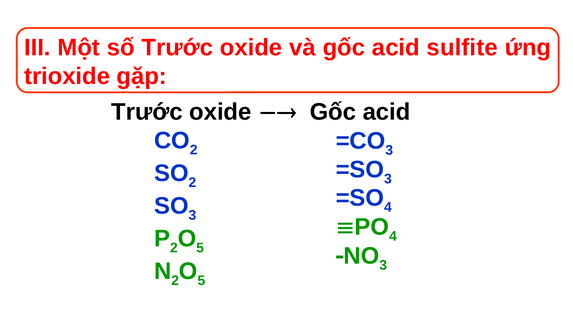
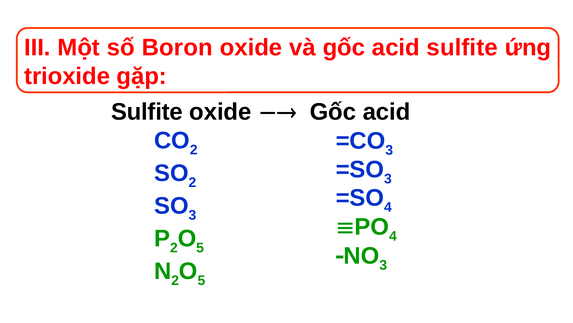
số Trước: Trước -> Boron (177, 47)
Trước: Trước -> Sulfite (147, 112)
